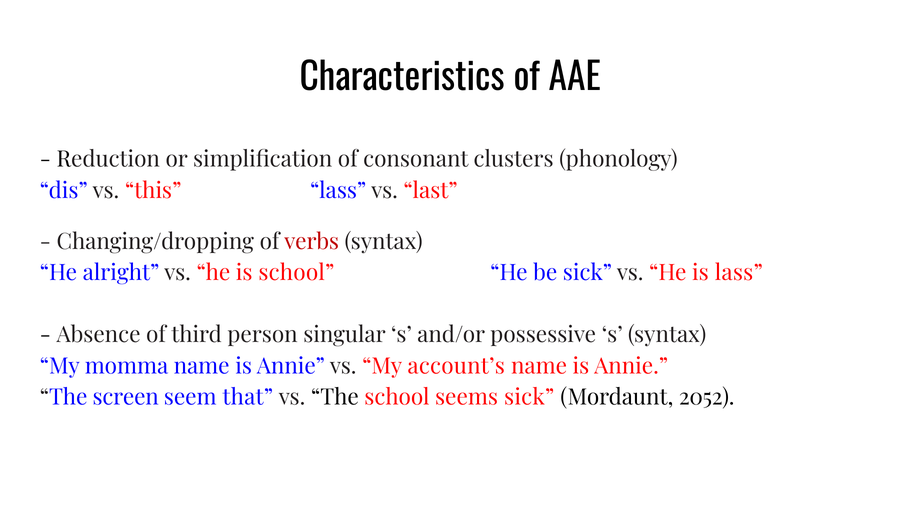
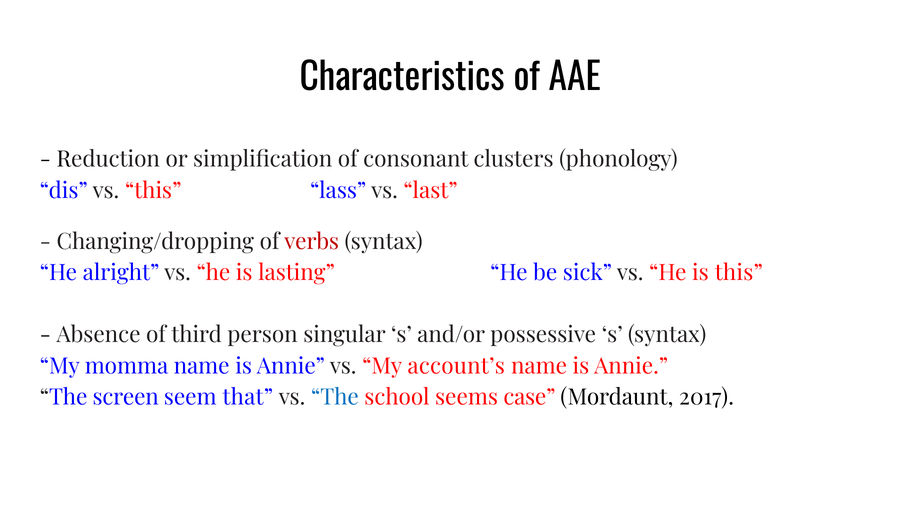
is school: school -> lasting (297, 273)
is lass: lass -> this (739, 273)
The colour: black -> blue (335, 397)
seems sick: sick -> case (529, 397)
2052: 2052 -> 2017 (707, 397)
